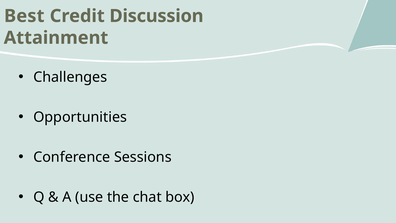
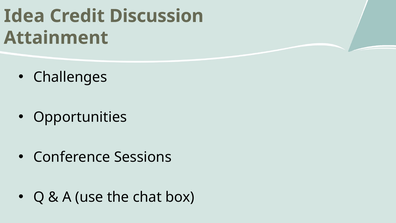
Best: Best -> Idea (24, 16)
